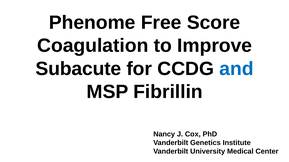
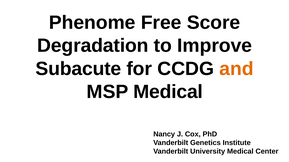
Coagulation: Coagulation -> Degradation (93, 46)
and colour: blue -> orange (236, 69)
MSP Fibrillin: Fibrillin -> Medical (168, 92)
